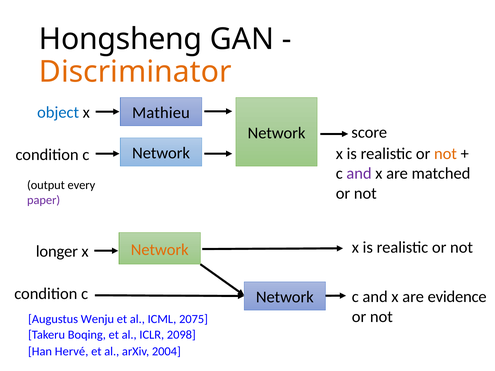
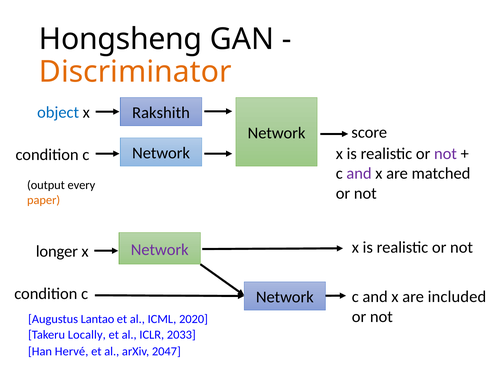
Mathieu: Mathieu -> Rakshith (161, 113)
not colour: orange -> purple (445, 154)
paper colour: purple -> orange (44, 200)
Network colour: orange -> purple (160, 250)
evidence: evidence -> included (457, 297)
Wenju: Wenju -> Lantao (98, 319)
2075: 2075 -> 2020 (194, 319)
Boqing: Boqing -> Locally (87, 335)
2098: 2098 -> 2033 (181, 335)
2004: 2004 -> 2047 (166, 352)
